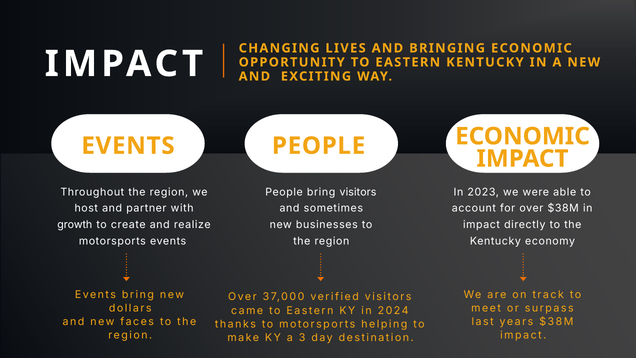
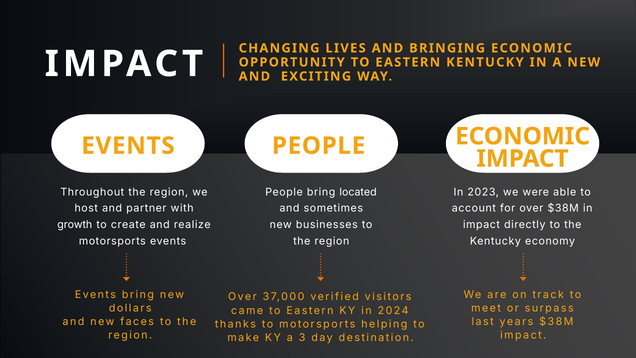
bring visitors: visitors -> located (358, 192)
